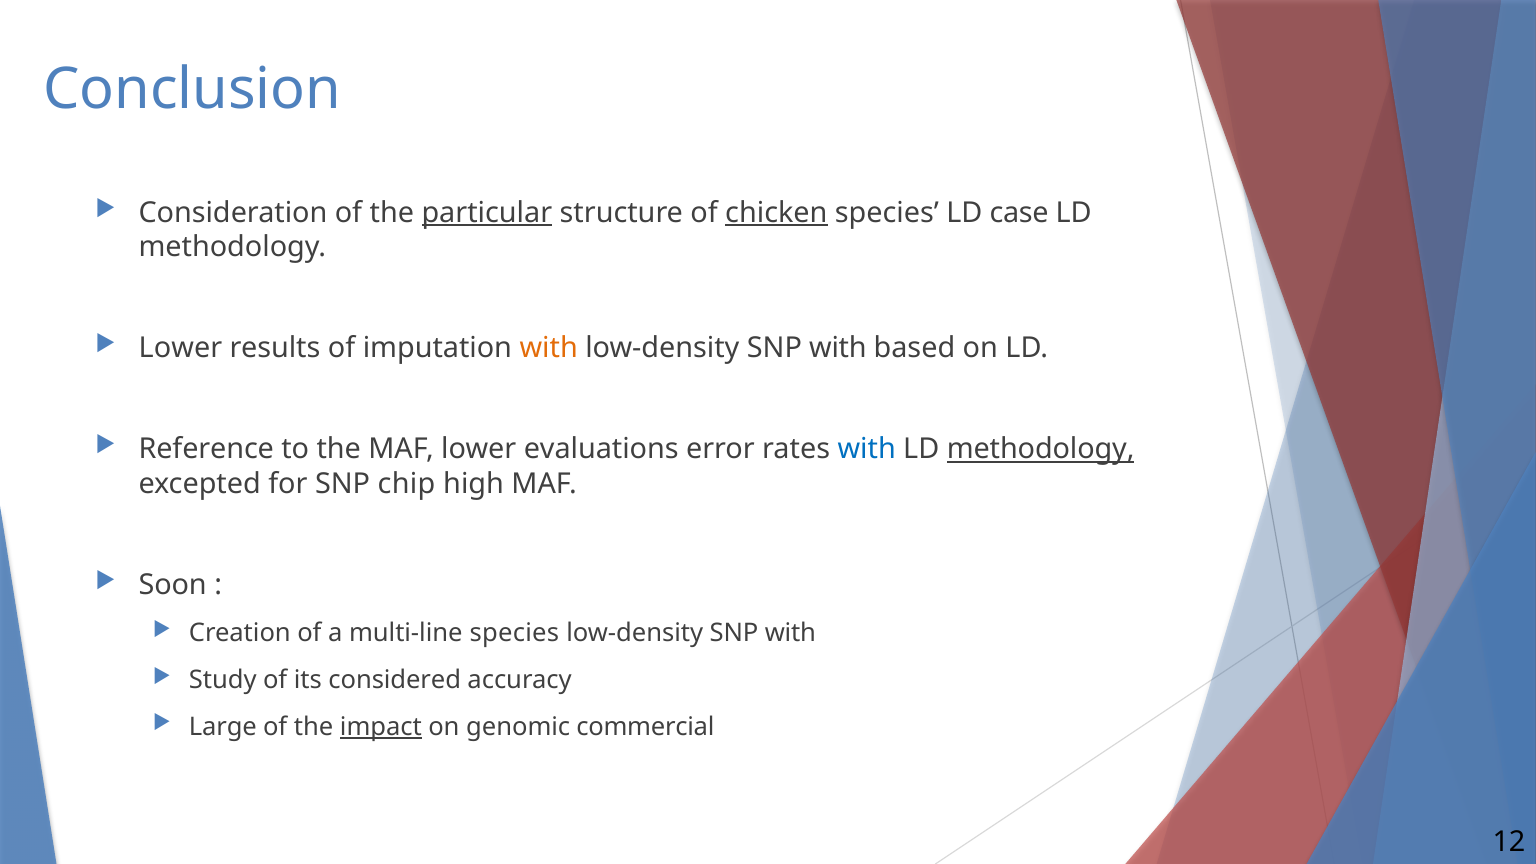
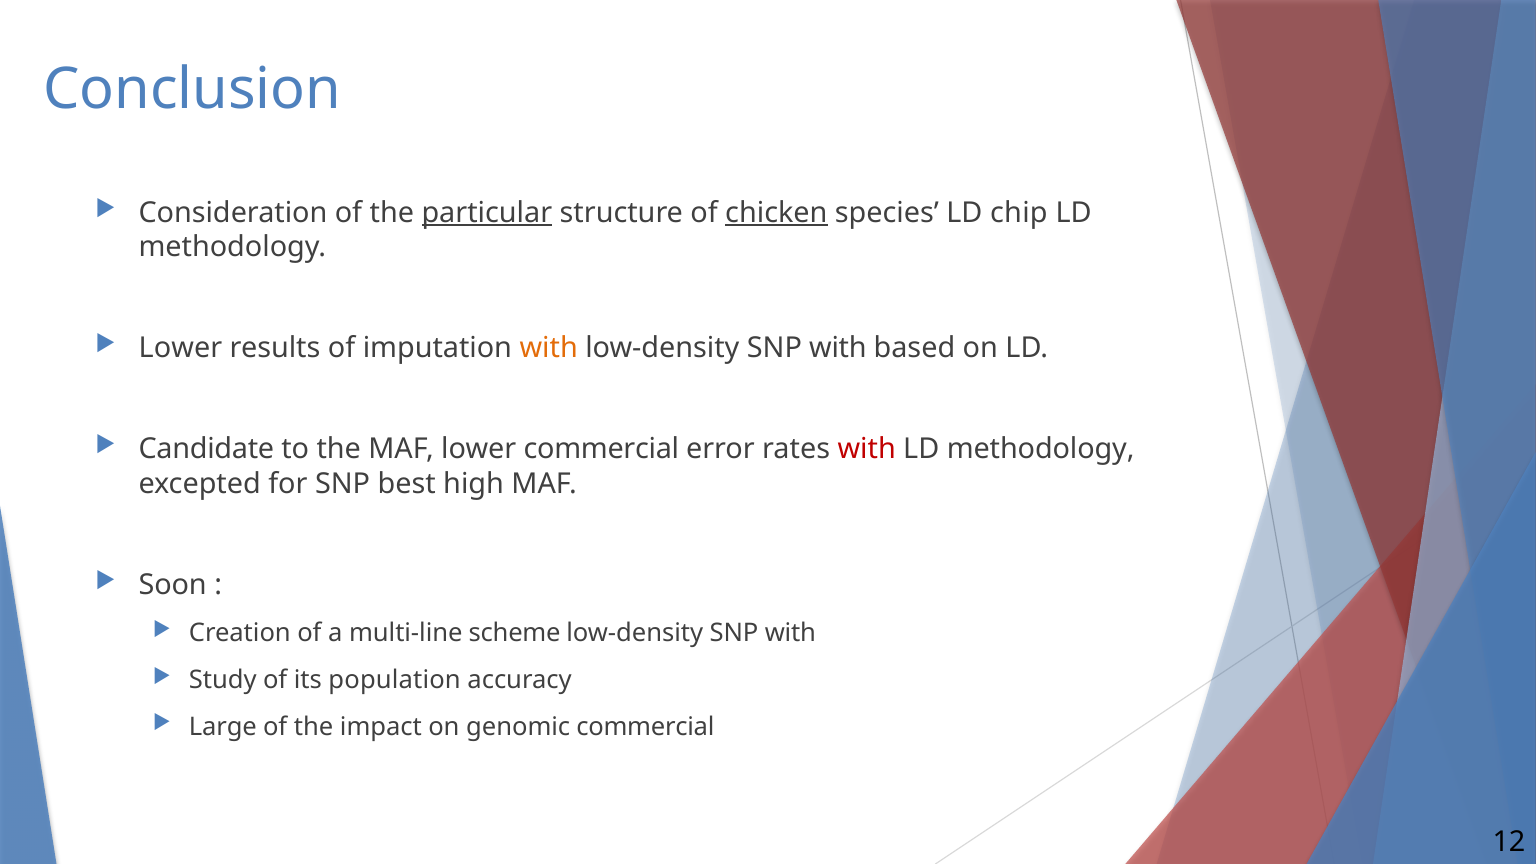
case: case -> chip (1019, 213)
Reference: Reference -> Candidate (206, 449)
lower evaluations: evaluations -> commercial (601, 449)
with colour: blue -> red (867, 449)
methodology underline: present -> none (1041, 449)
chip: chip -> best (407, 484)
multi-line species: species -> scheme (515, 633)
considered: considered -> population (395, 680)
impact underline: present -> none (381, 727)
